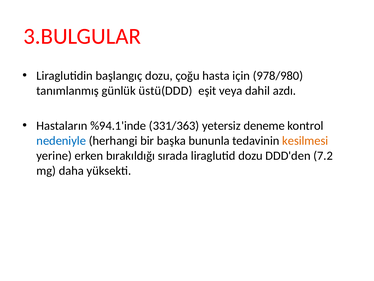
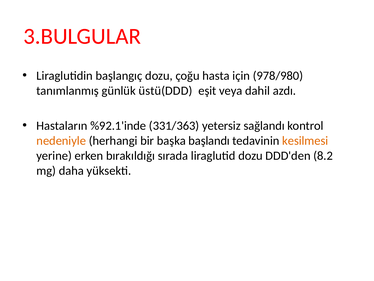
%94.1'inde: %94.1'inde -> %92.1'inde (118, 126)
deneme: deneme -> sağlandı (264, 126)
nedeniyle colour: blue -> orange (61, 140)
bununla: bununla -> başlandı (209, 140)
7.2: 7.2 -> 8.2 (323, 155)
